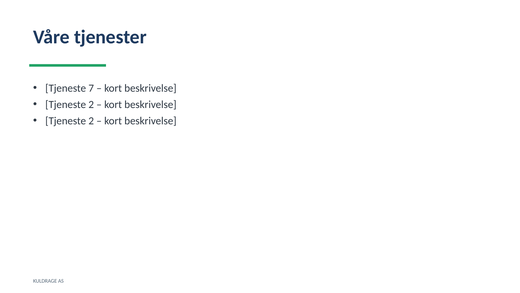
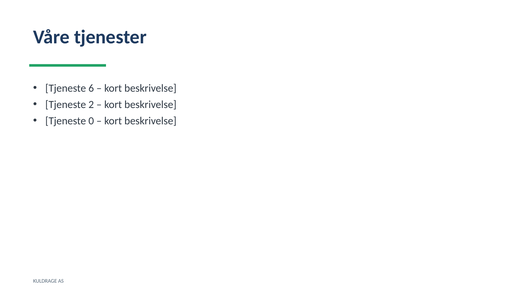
7: 7 -> 6 (91, 88)
2: 2 -> 0 (91, 121)
